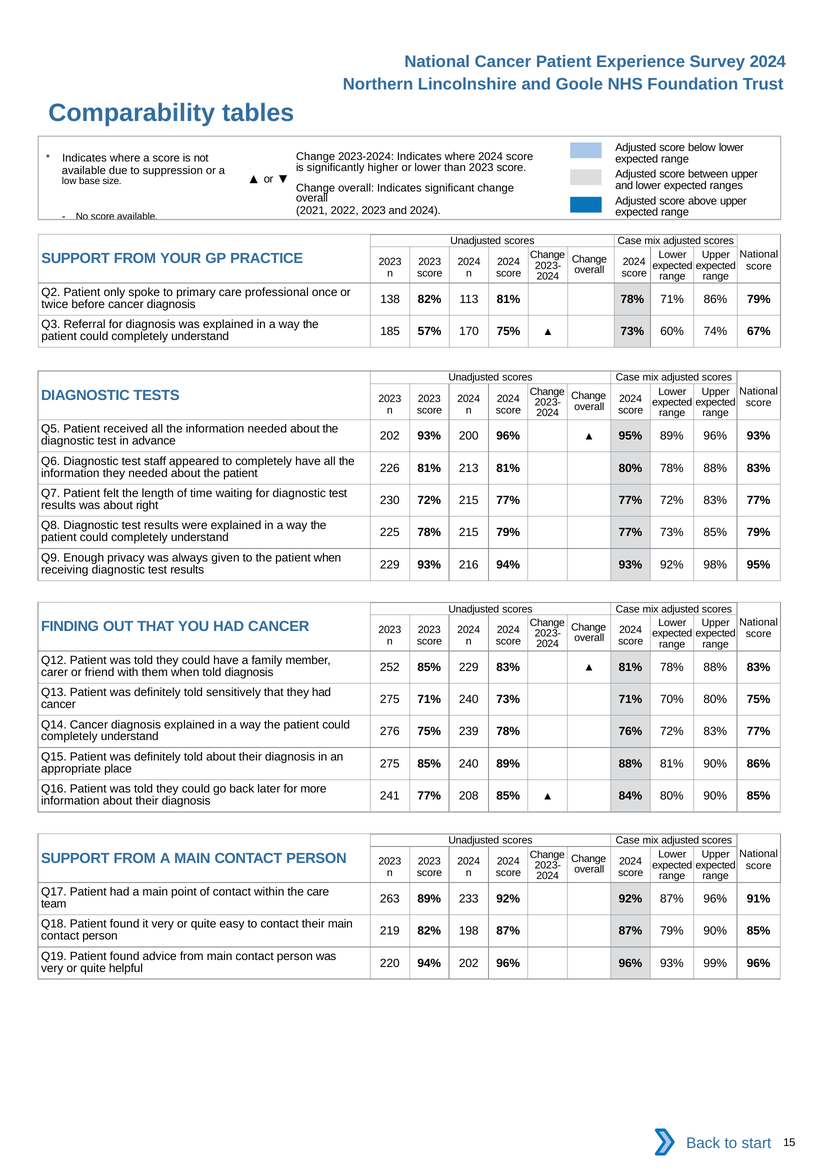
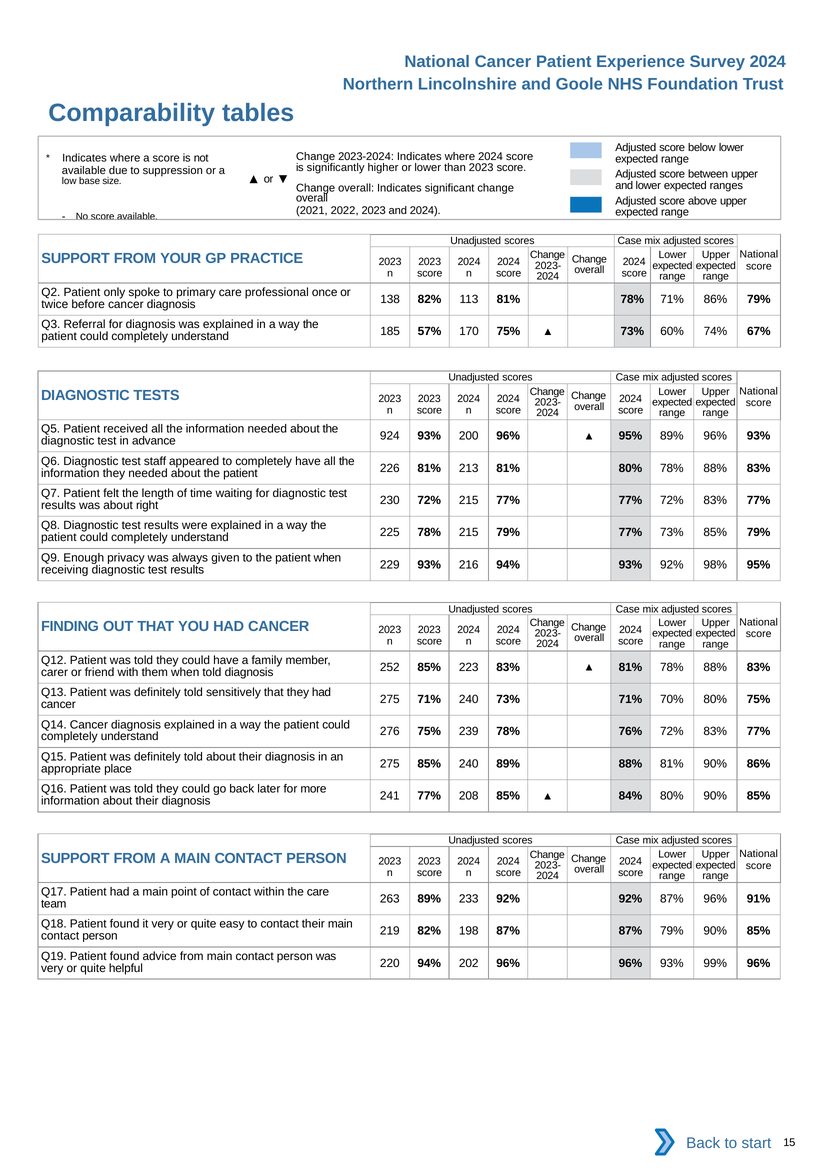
advance 202: 202 -> 924 (390, 436)
85% 229: 229 -> 223 (469, 667)
